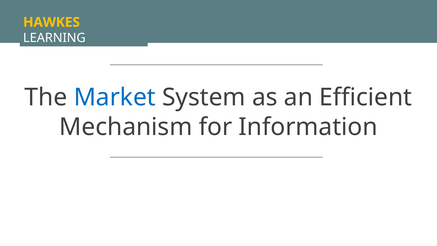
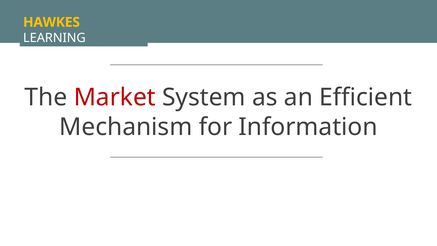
Market colour: blue -> red (115, 97)
